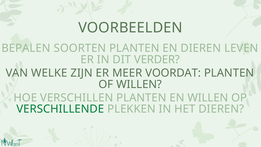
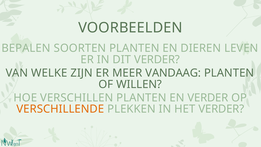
VOORDAT: VOORDAT -> VANDAAG (173, 73)
EN WILLEN: WILLEN -> VERDER (208, 98)
VERSCHILLENDE colour: green -> orange (60, 109)
HET DIEREN: DIEREN -> VERDER (221, 109)
